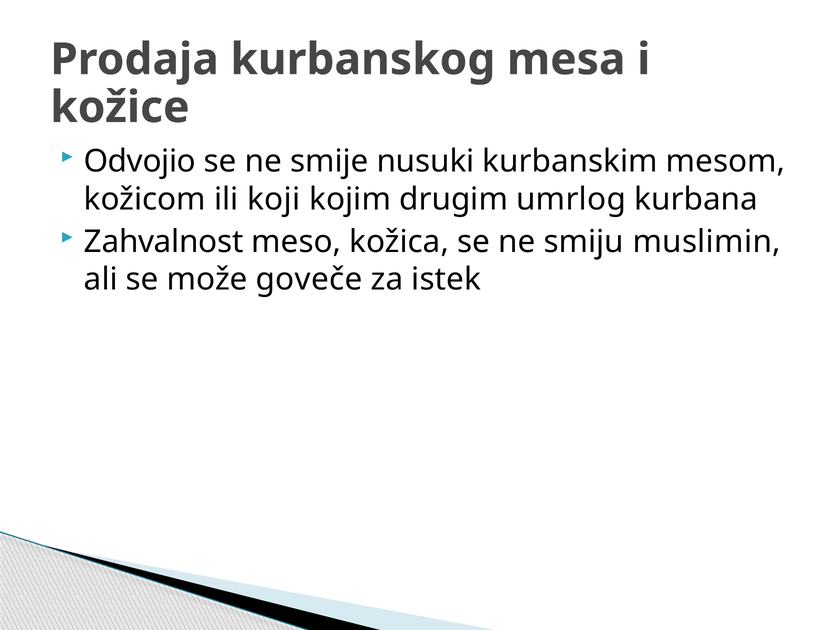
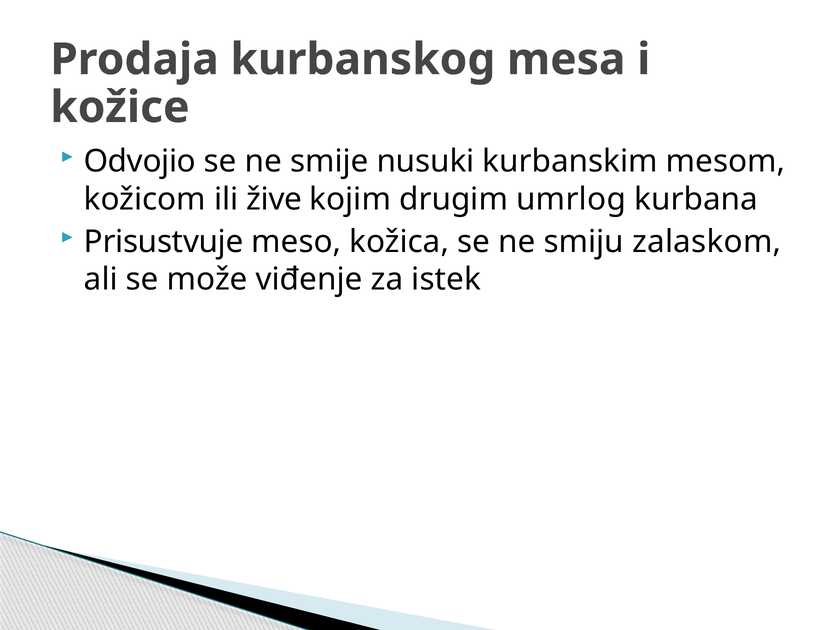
koji: koji -> žive (274, 199)
Zahvalnost: Zahvalnost -> Prisustvuje (164, 242)
muslimin: muslimin -> zalaskom (707, 242)
goveče: goveče -> viđenje (309, 279)
